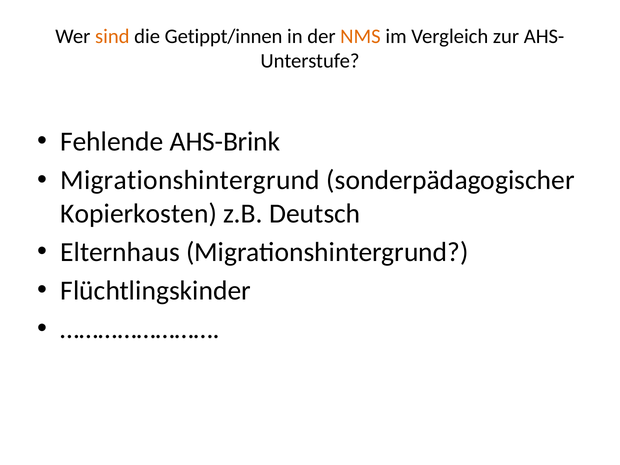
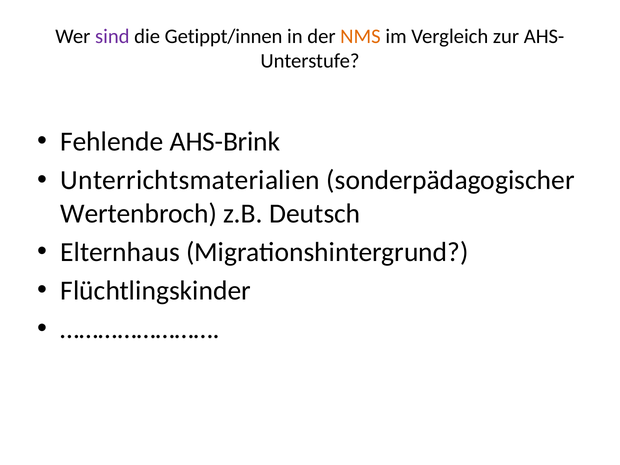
sind colour: orange -> purple (112, 36)
Migrationshintergrund: Migrationshintergrund -> Unterrichtsmaterialien (190, 180)
Kopierkosten: Kopierkosten -> Wertenbroch (139, 213)
